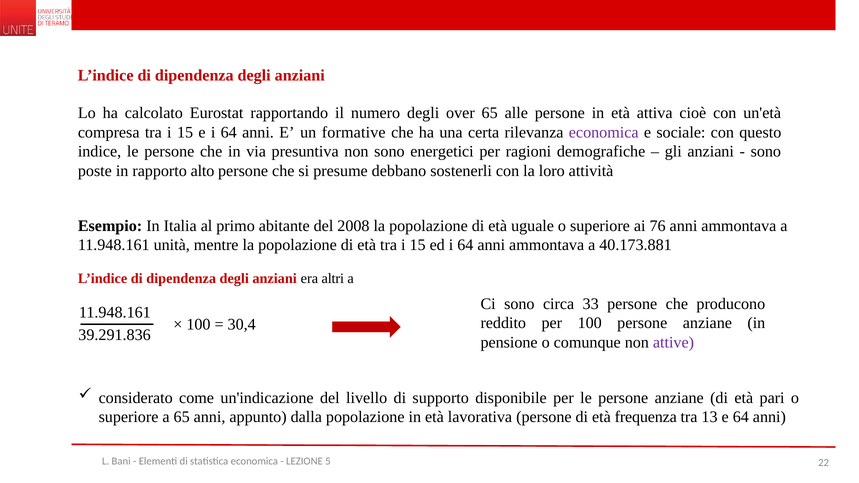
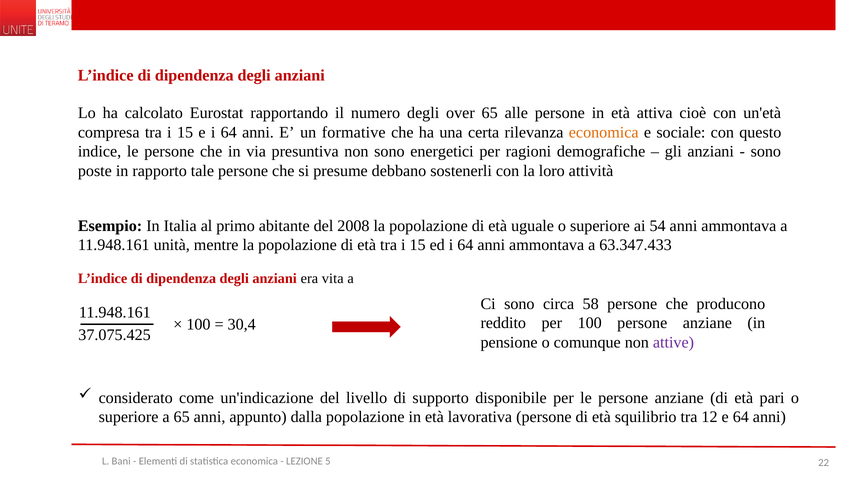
economica colour: purple -> orange (604, 132)
alto: alto -> tale (202, 171)
76: 76 -> 54 (658, 226)
40.173.881: 40.173.881 -> 63.347.433 (636, 245)
altri: altri -> vita (333, 279)
33: 33 -> 58 (591, 304)
39.291.836: 39.291.836 -> 37.075.425 (115, 335)
frequenza: frequenza -> squilibrio (646, 417)
13: 13 -> 12 (710, 417)
